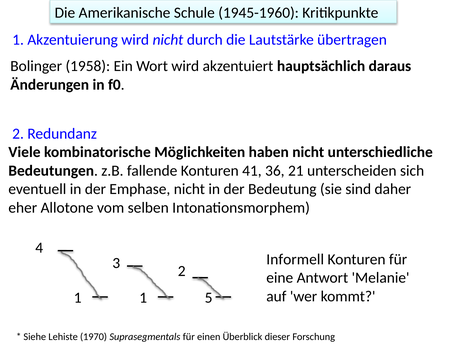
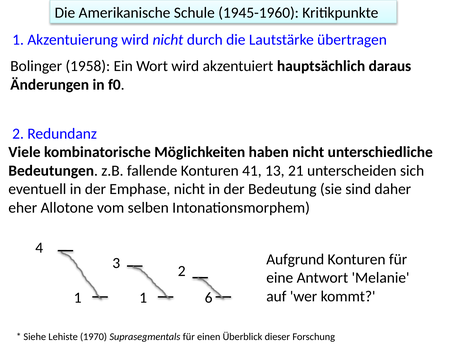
36: 36 -> 13 (275, 170)
Informell: Informell -> Aufgrund (295, 259)
5: 5 -> 6 (209, 297)
